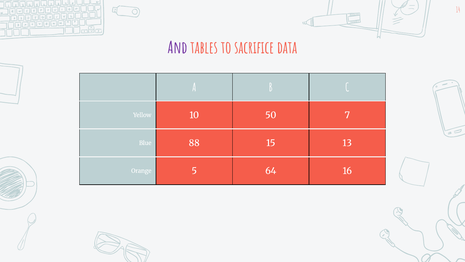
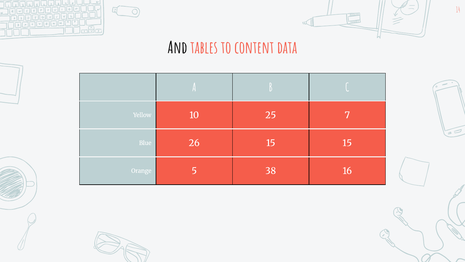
And colour: purple -> black (177, 48)
sacrifice: sacrifice -> content (254, 48)
50: 50 -> 25 (271, 115)
88: 88 -> 26 (194, 143)
15 13: 13 -> 15 (347, 143)
64: 64 -> 38 (271, 171)
